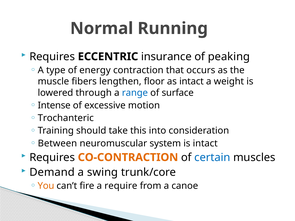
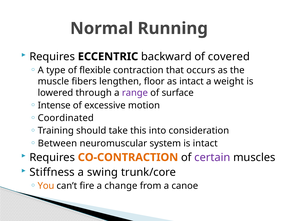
insurance: insurance -> backward (166, 57)
peaking: peaking -> covered (229, 57)
energy: energy -> flexible (95, 70)
range colour: blue -> purple (135, 93)
Trochanteric: Trochanteric -> Coordinated (66, 118)
certain colour: blue -> purple (212, 158)
Demand: Demand -> Stiffness (52, 172)
require: require -> change (121, 186)
